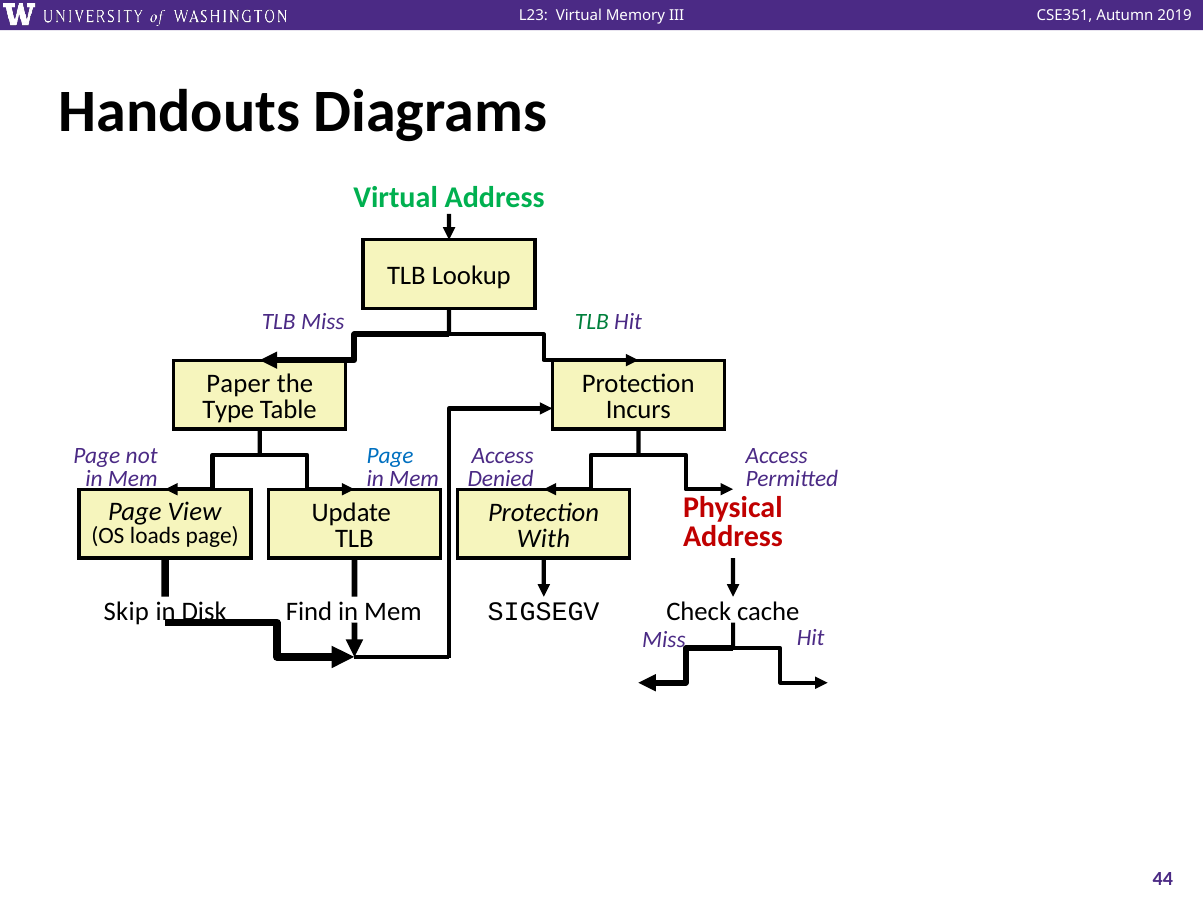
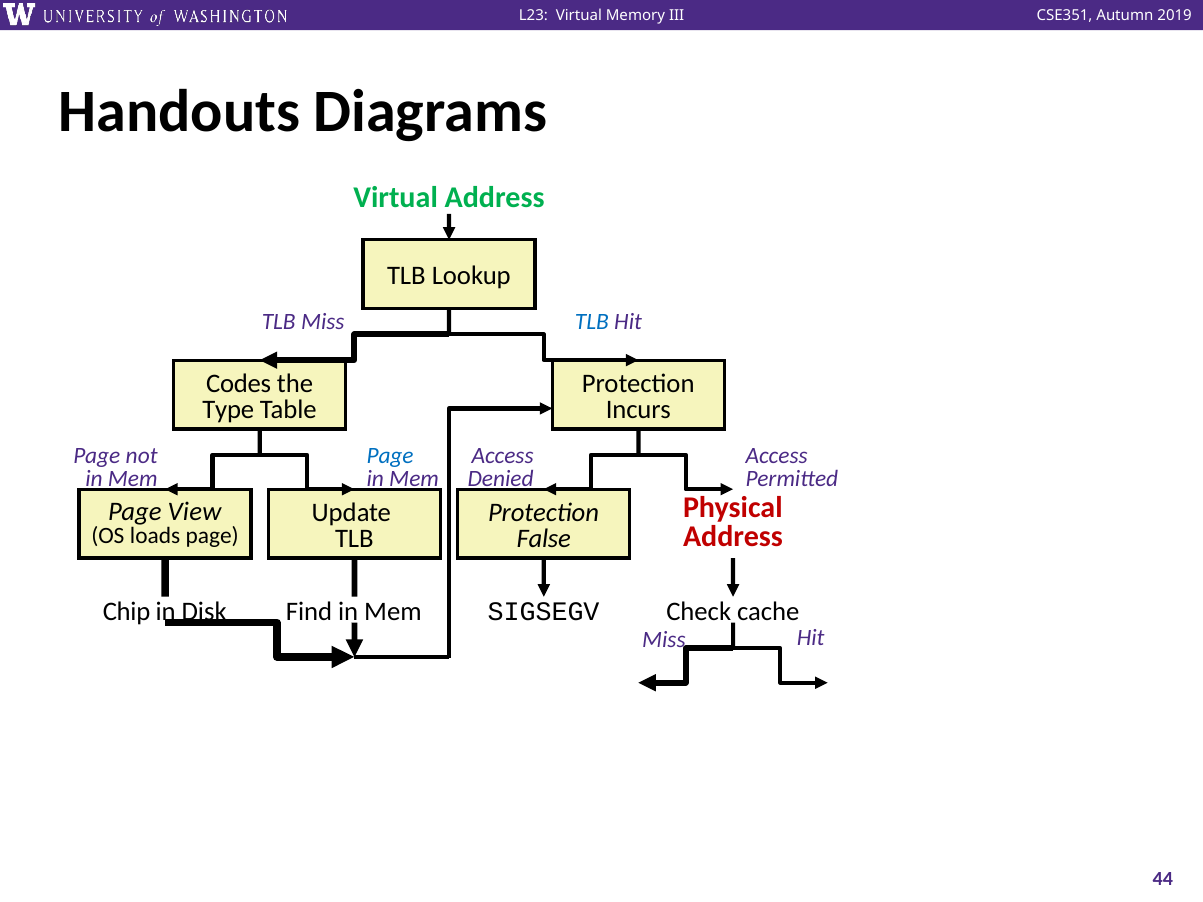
TLB colour: green -> blue (592, 322)
Paper: Paper -> Codes (239, 384)
With: With -> False (544, 538)
Skip: Skip -> Chip (127, 612)
